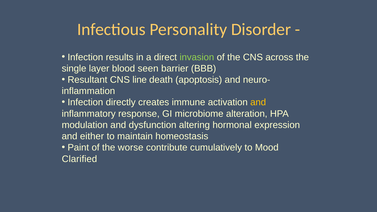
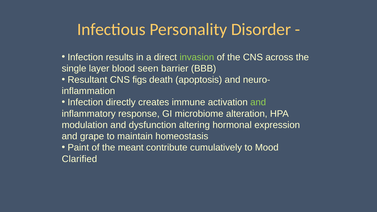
line: line -> figs (140, 80)
and colour: yellow -> light green (258, 102)
either: either -> grape (92, 136)
worse: worse -> meant (131, 148)
